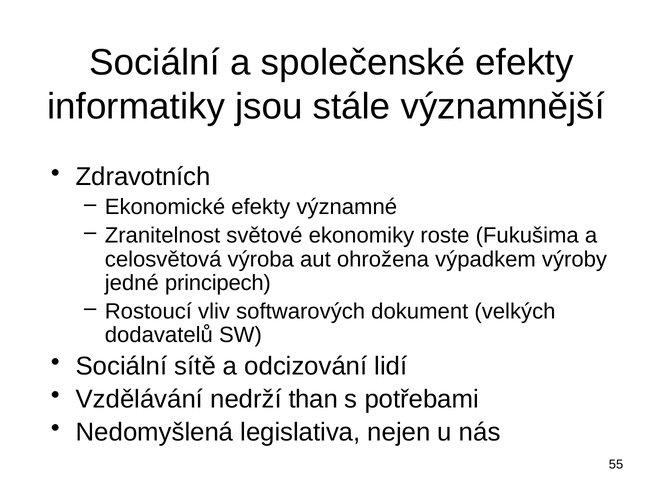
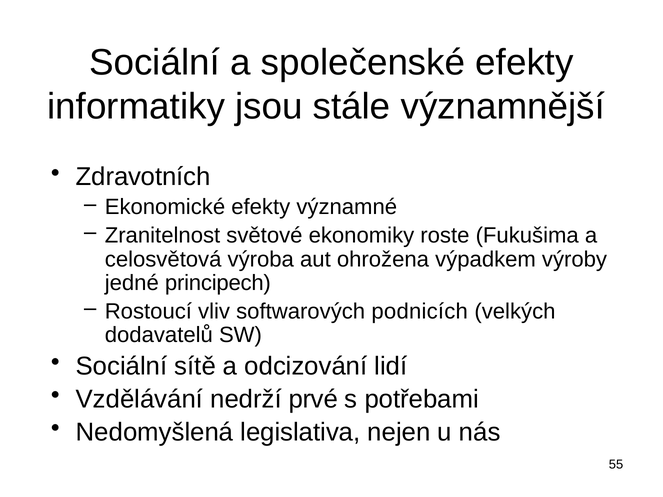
dokument: dokument -> podnicích (420, 312)
than: than -> prvé (313, 399)
